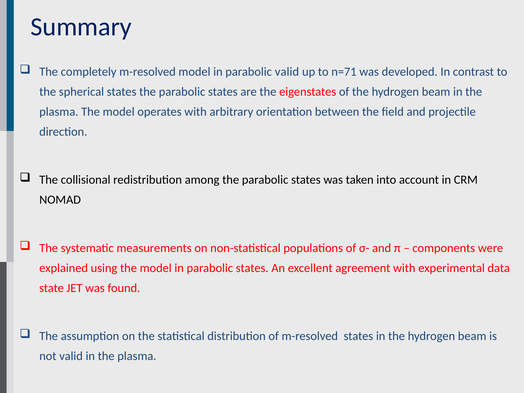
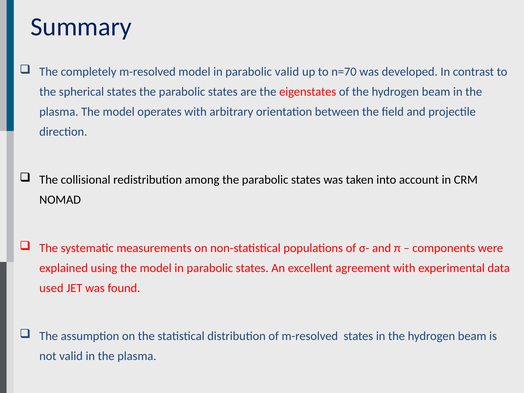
n=71: n=71 -> n=70 (344, 72)
state: state -> used (51, 288)
